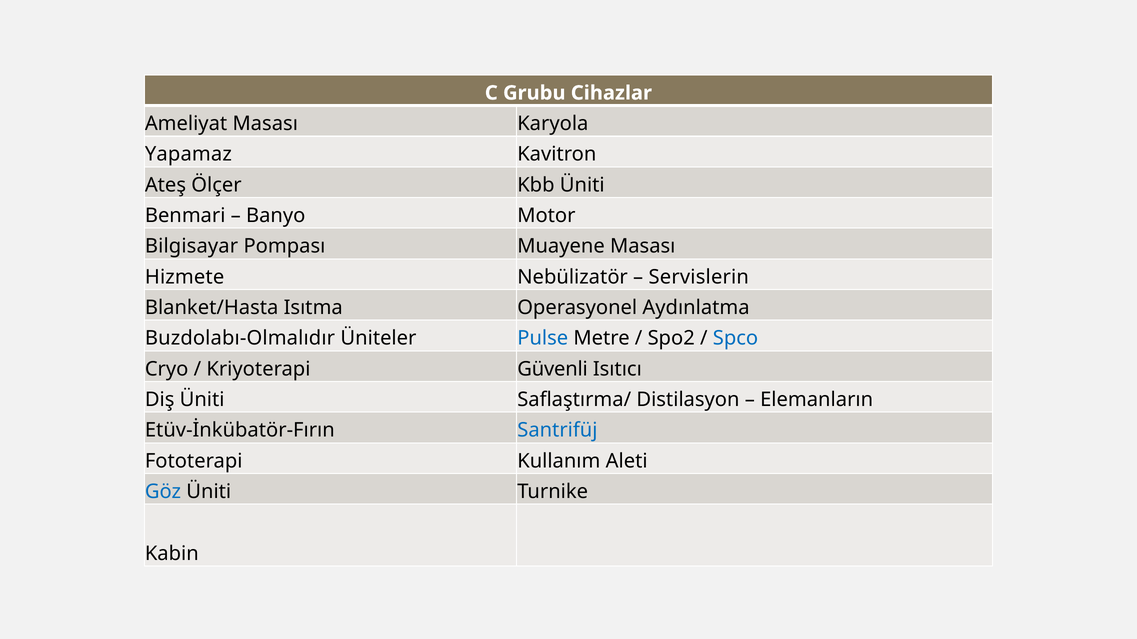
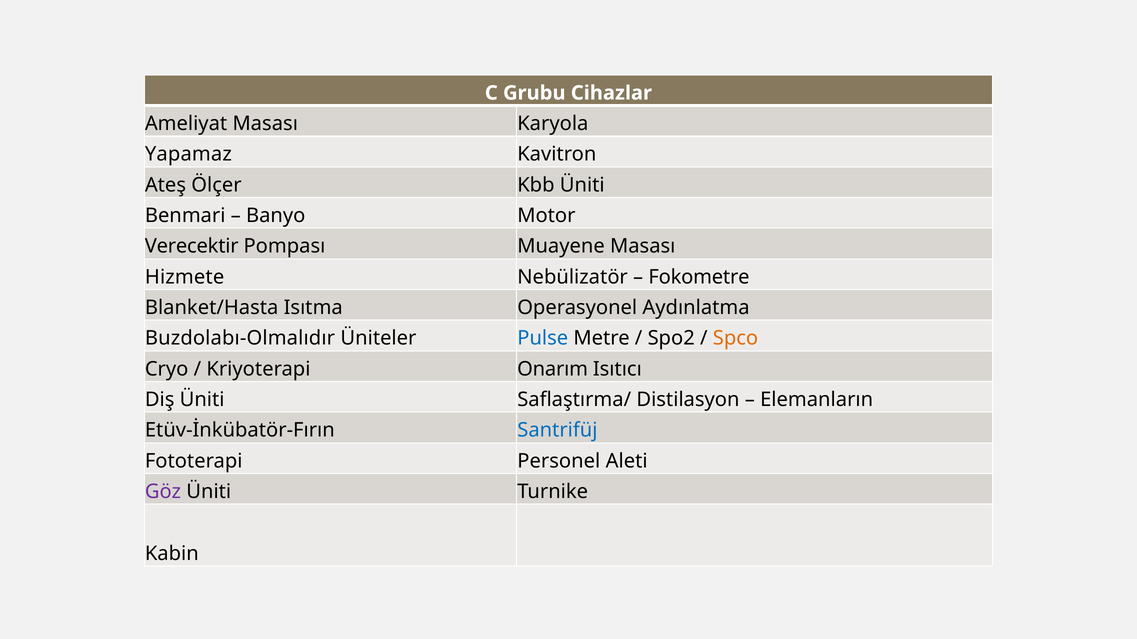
Bilgisayar: Bilgisayar -> Verecektir (192, 246)
Servislerin: Servislerin -> Fokometre (699, 277)
Spco colour: blue -> orange (735, 339)
Güvenli: Güvenli -> Onarım (553, 369)
Kullanım: Kullanım -> Personel (559, 461)
Göz colour: blue -> purple (163, 492)
